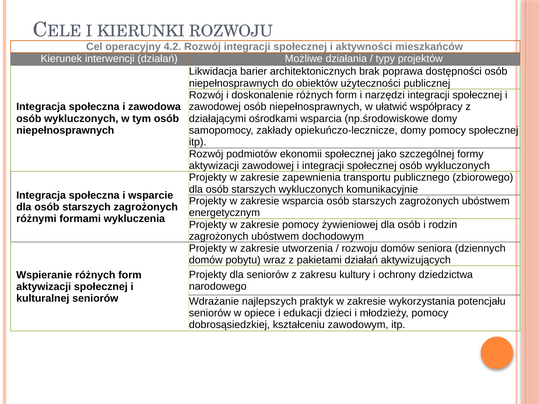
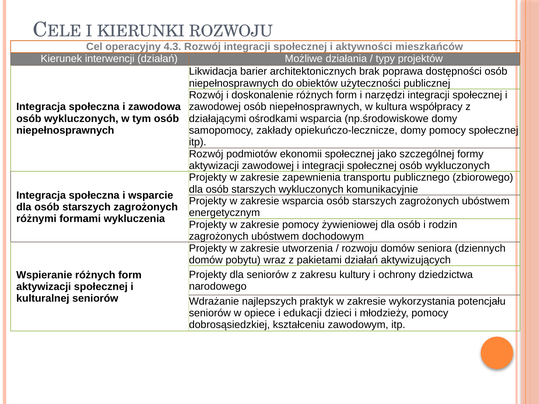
4.2: 4.2 -> 4.3 (172, 47)
ułatwić: ułatwić -> kultura (391, 107)
